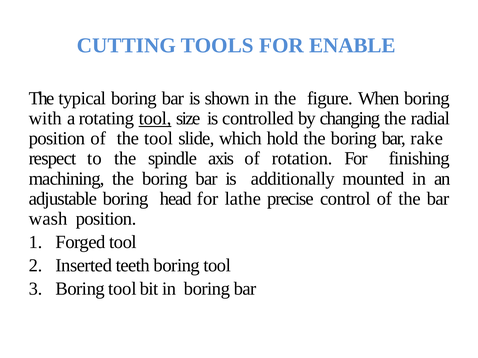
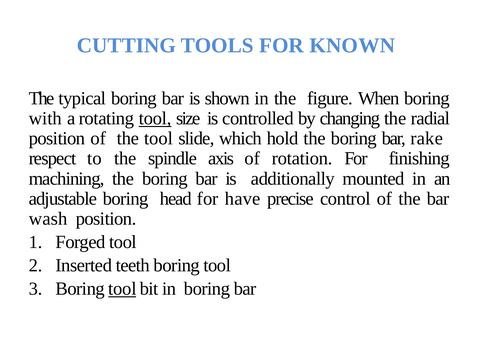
ENABLE: ENABLE -> KNOWN (352, 46)
lathe: lathe -> have (243, 199)
tool underline: none -> present (122, 289)
